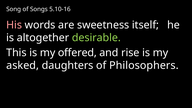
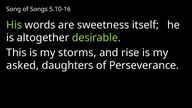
His colour: pink -> light green (14, 25)
offered: offered -> storms (77, 53)
Philosophers: Philosophers -> Perseverance (144, 65)
